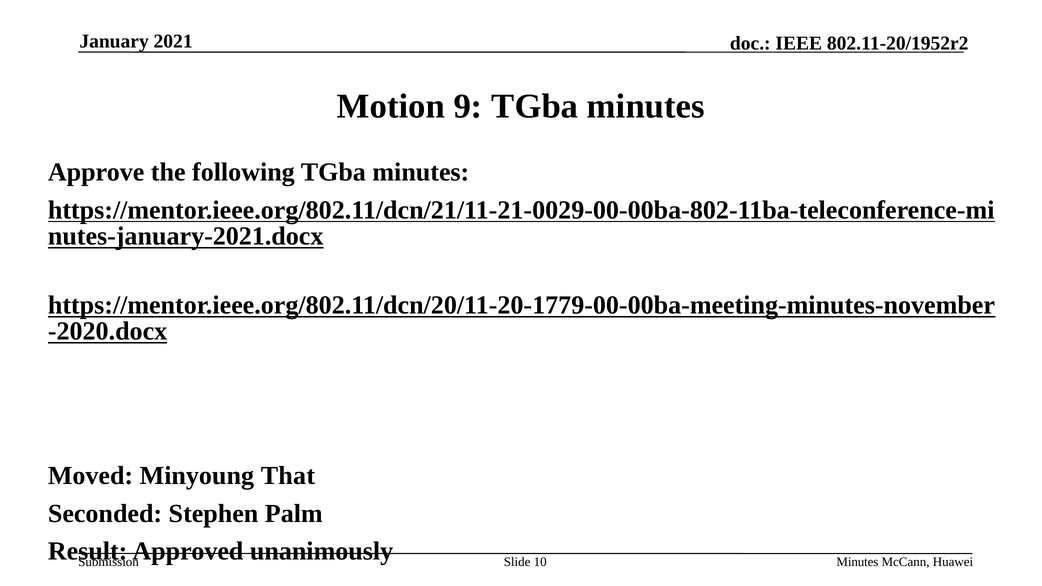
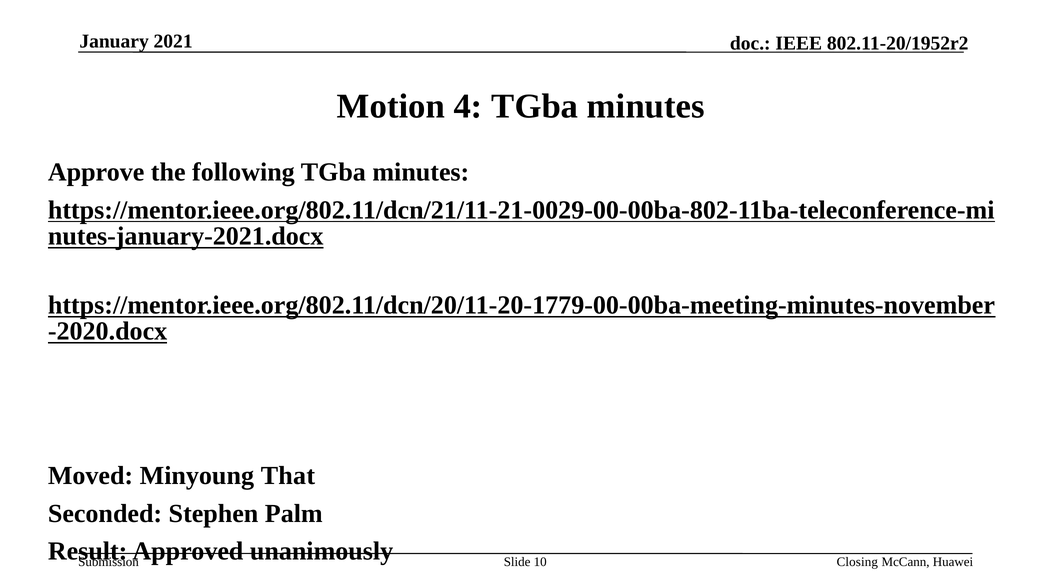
9: 9 -> 4 (468, 107)
Minutes: Minutes -> Closing (857, 562)
